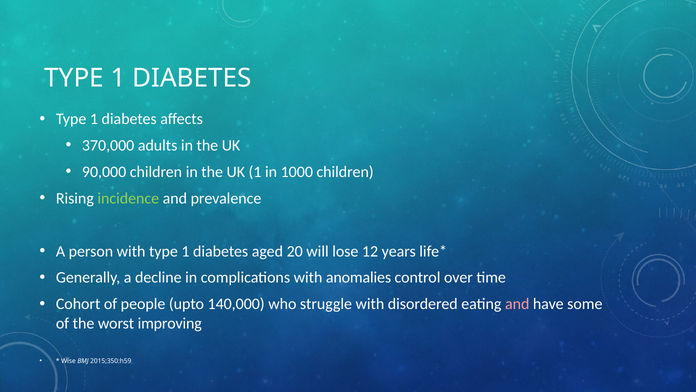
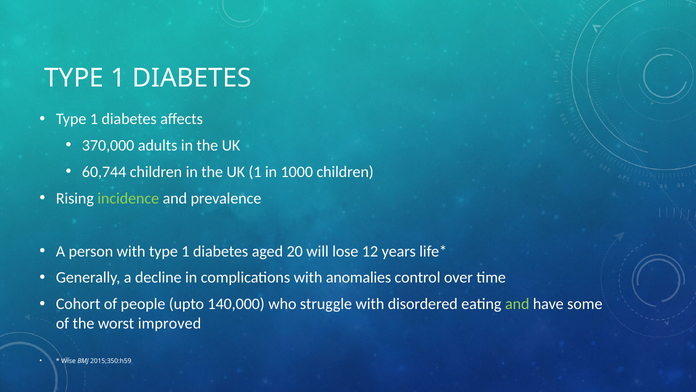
90,000: 90,000 -> 60,744 (104, 172)
and colour: pink -> light green (517, 304)
improving: improving -> improved (170, 323)
